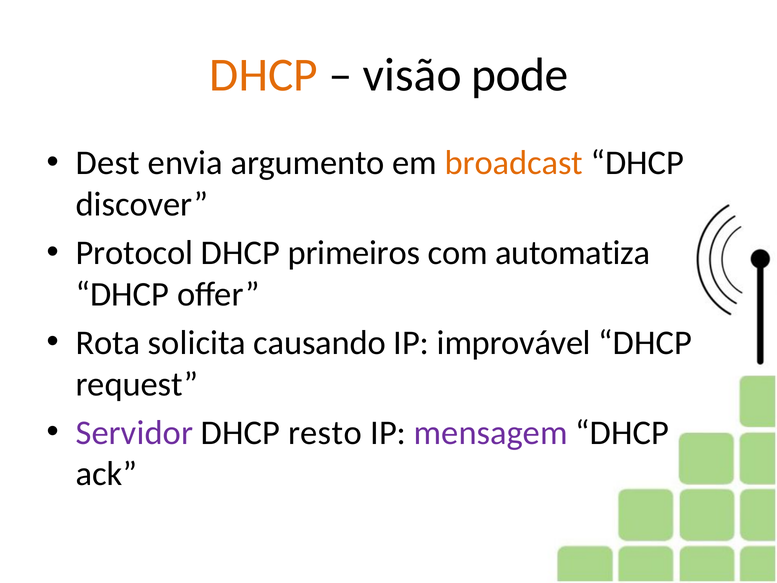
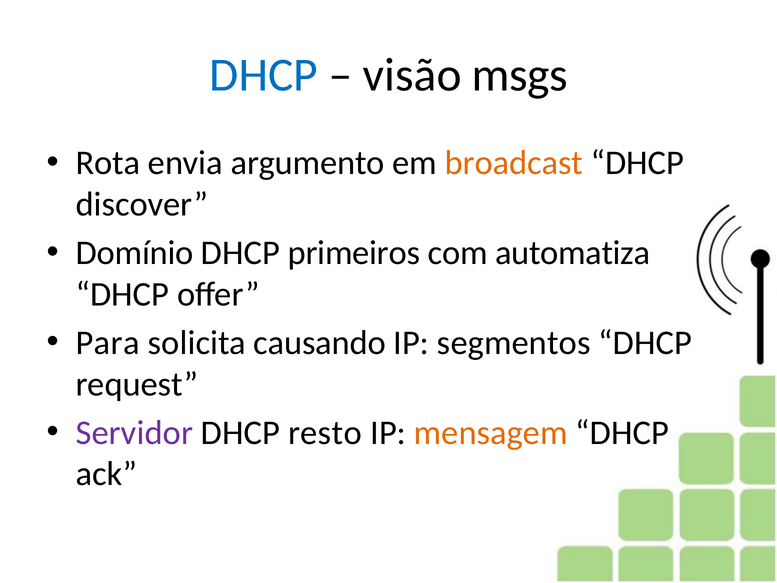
DHCP colour: orange -> blue (264, 75)
pode: pode -> msgs (520, 75)
Dest: Dest -> Rota (108, 163)
Protocol: Protocol -> Domínio (135, 253)
Rota: Rota -> Para (108, 343)
improvável: improvável -> segmentos (514, 343)
mensagem colour: purple -> orange (491, 432)
